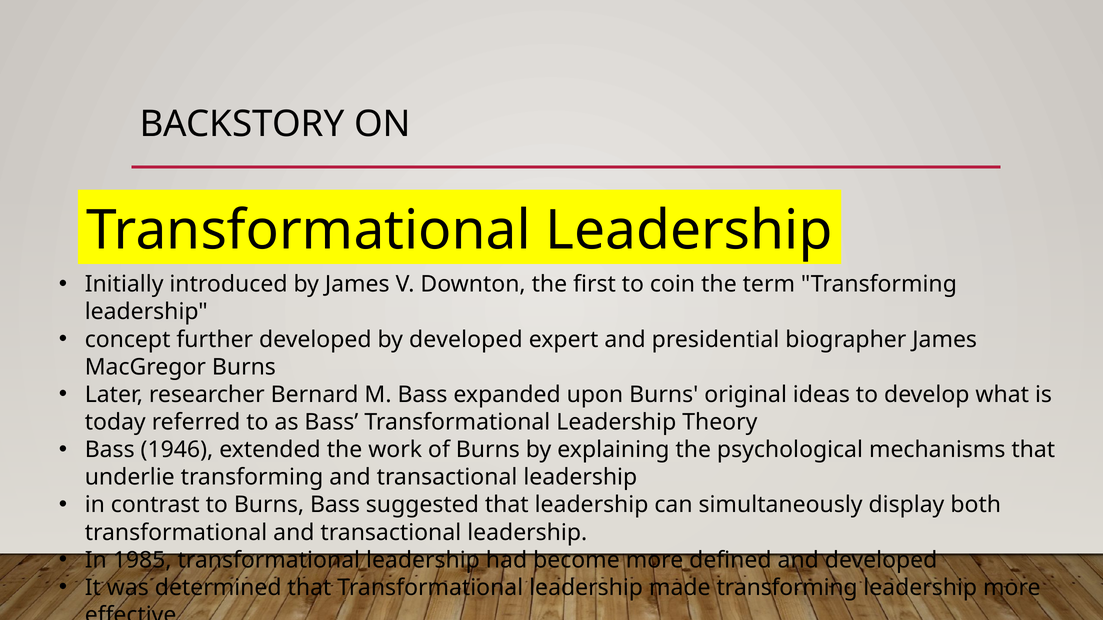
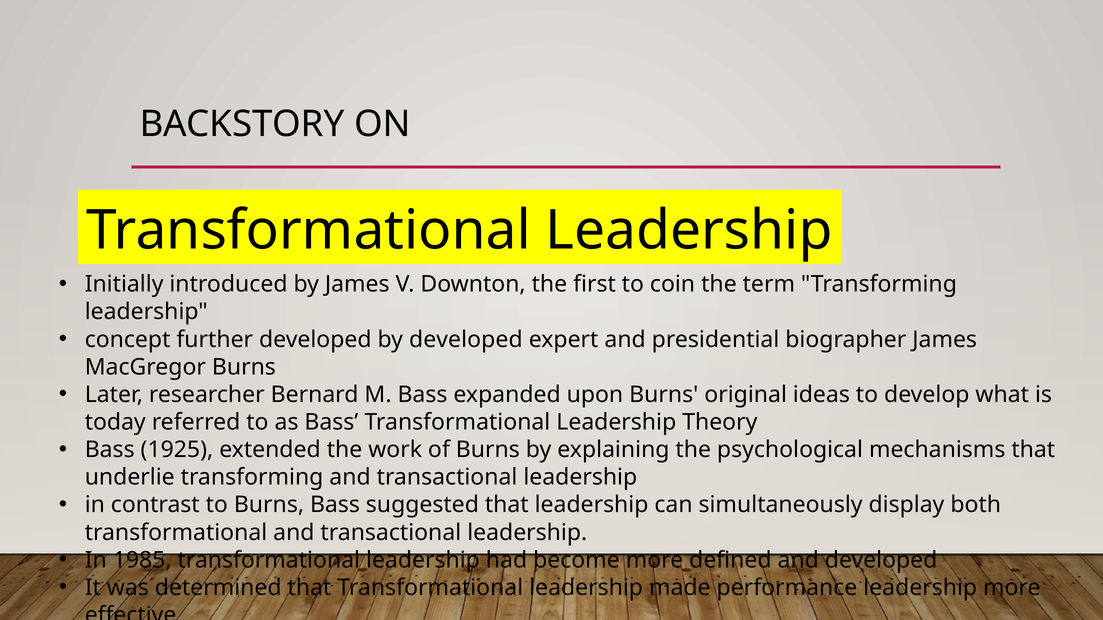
1946: 1946 -> 1925 (177, 450)
made transforming: transforming -> performance (787, 588)
